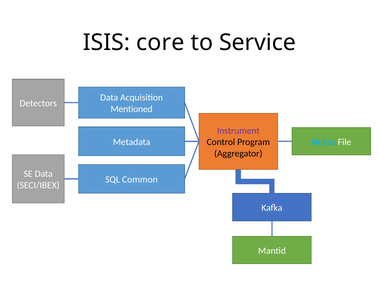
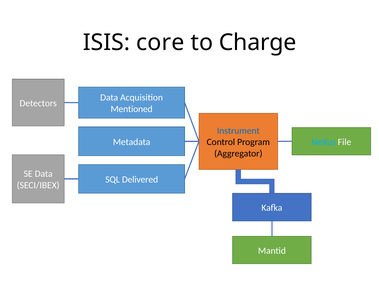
Service: Service -> Charge (258, 42)
Instrument colour: purple -> blue (238, 131)
Common: Common -> Delivered (140, 180)
